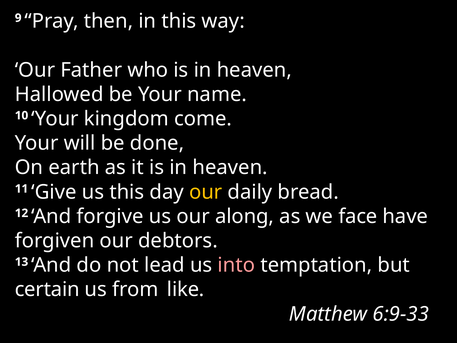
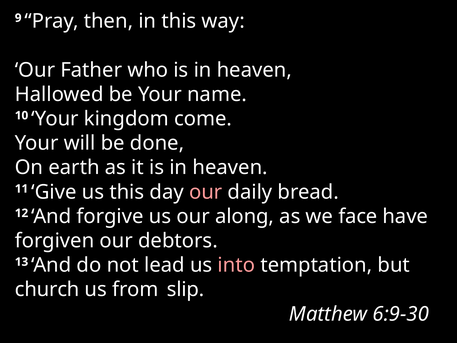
our colour: yellow -> pink (206, 192)
certain: certain -> church (47, 289)
like: like -> slip (186, 289)
6:9-33: 6:9-33 -> 6:9-30 (401, 314)
